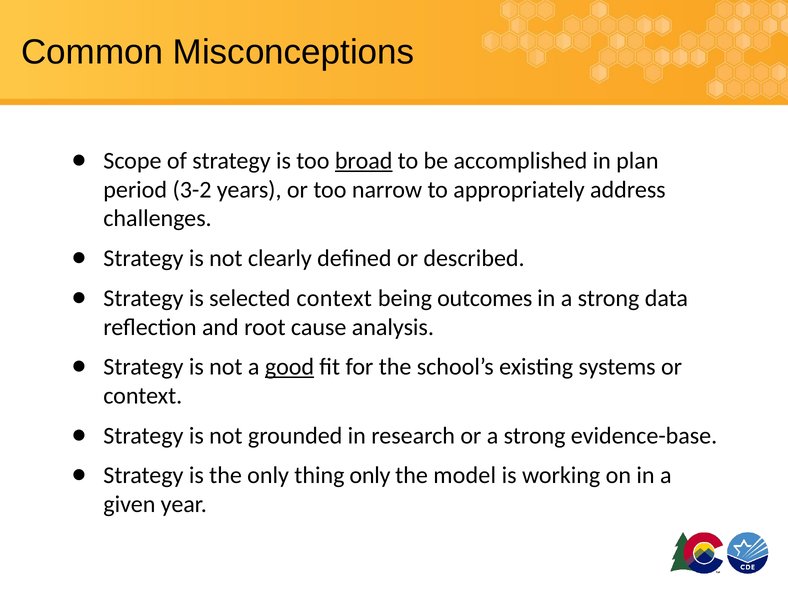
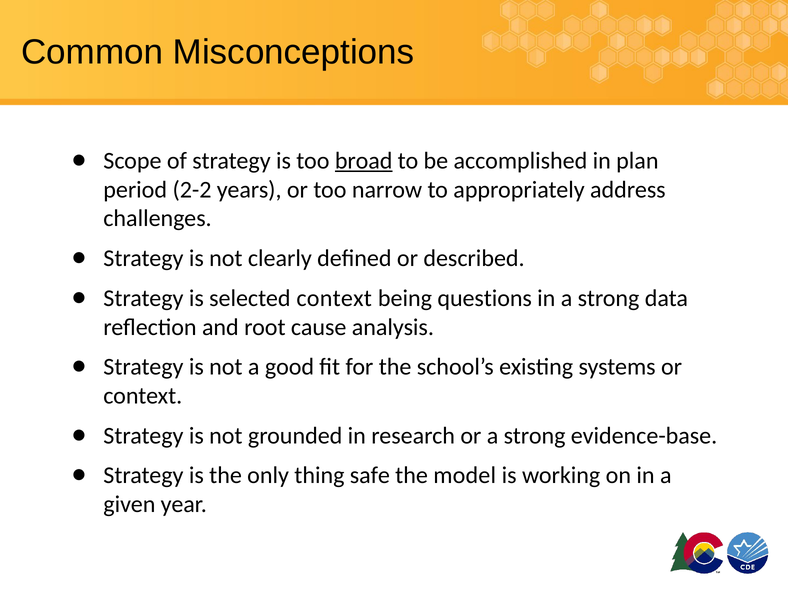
3-2: 3-2 -> 2-2 (192, 190)
outcomes: outcomes -> questions (485, 298)
good underline: present -> none (289, 367)
thing only: only -> safe (370, 475)
